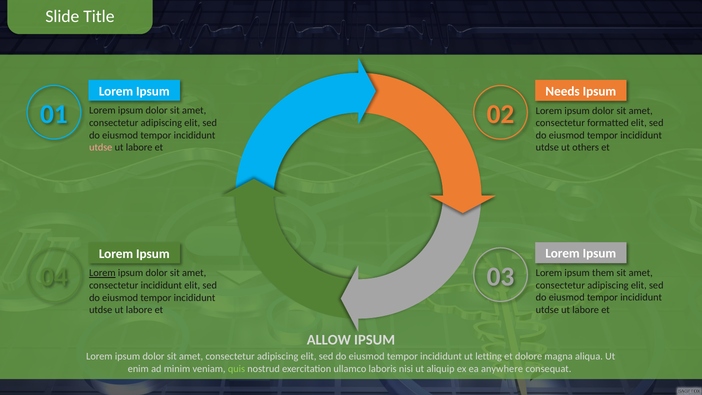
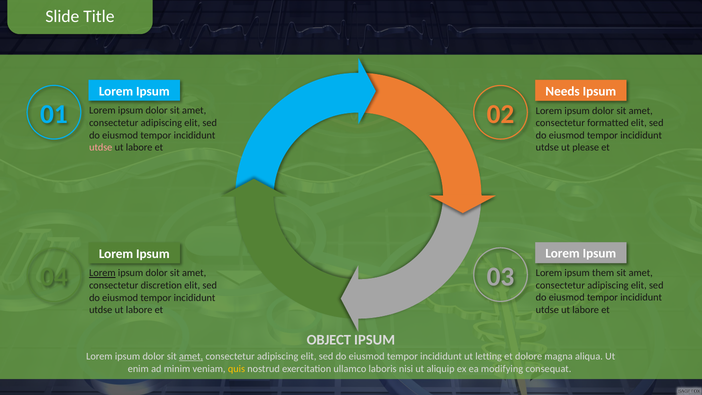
others: others -> please (586, 147)
consectetur incididunt: incididunt -> discretion (161, 285)
ALLOW: ALLOW -> OBJECT (329, 340)
amet underline: none -> present (191, 356)
quis colour: light green -> yellow (236, 369)
anywhere: anywhere -> modifying (502, 369)
